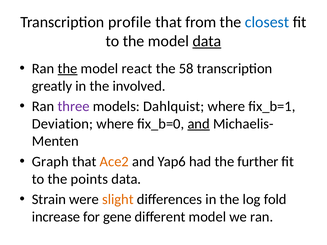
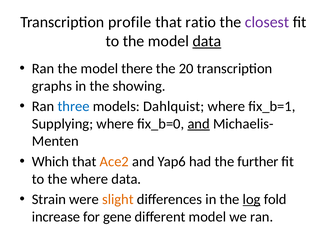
from: from -> ratio (201, 22)
closest colour: blue -> purple (267, 22)
the underline: present -> none (68, 69)
react: react -> there (137, 69)
58: 58 -> 20 (186, 69)
greatly: greatly -> graphs (52, 86)
involved: involved -> showing (139, 86)
three colour: purple -> blue (74, 106)
Deviation: Deviation -> Supplying (63, 124)
Graph: Graph -> Which (50, 162)
the points: points -> where (89, 179)
log underline: none -> present (252, 200)
